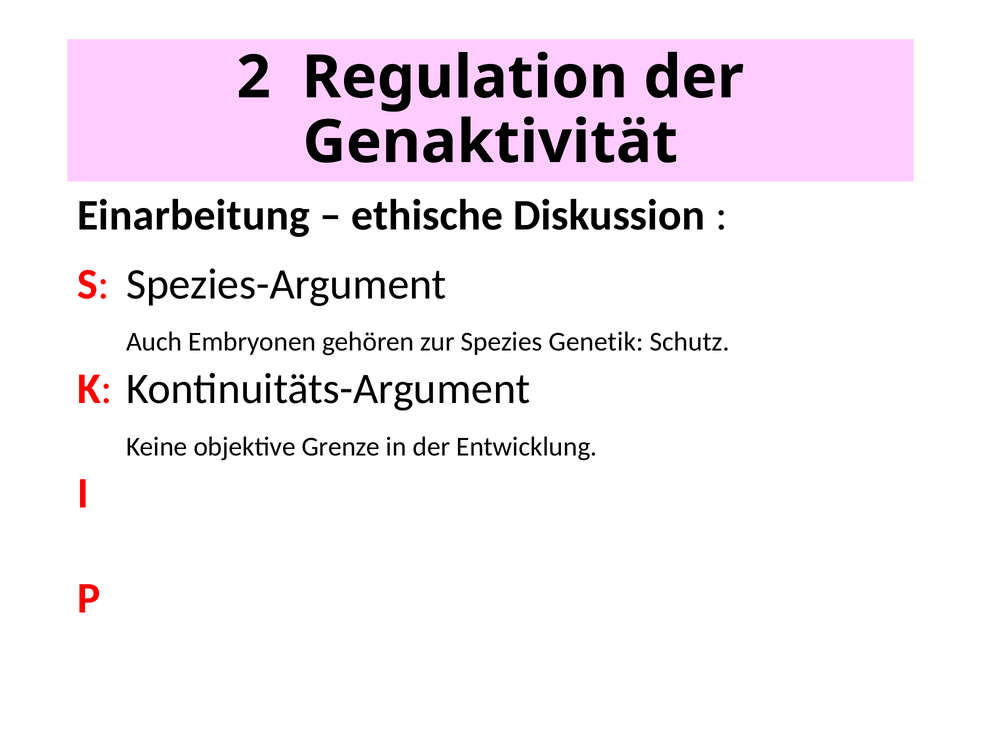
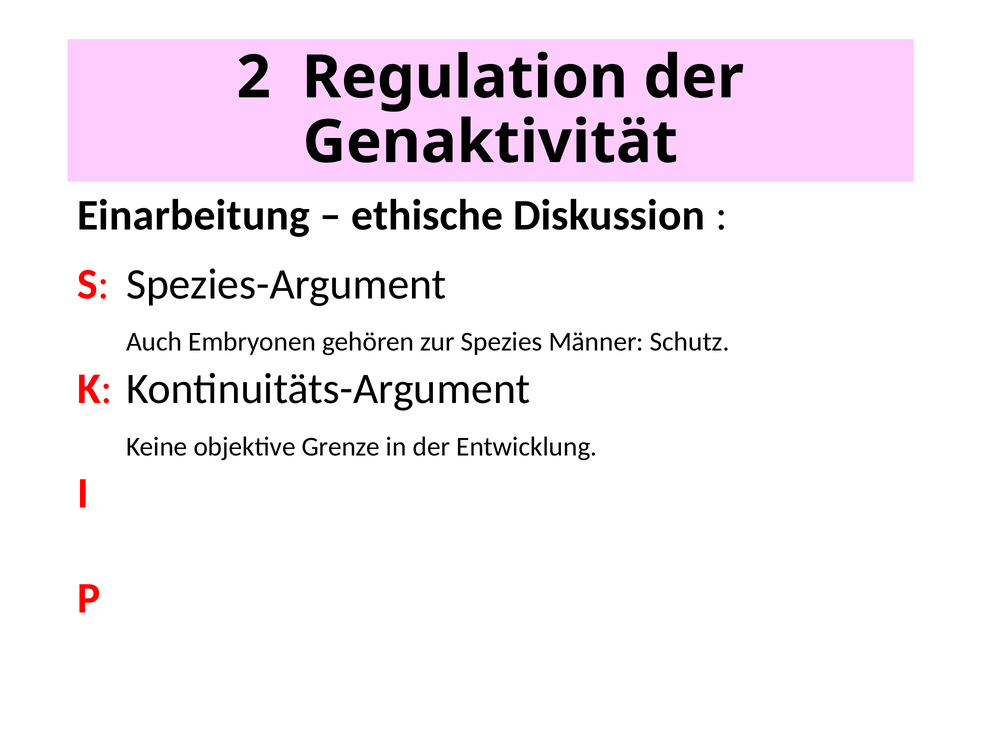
Genetik: Genetik -> Männer (596, 342)
